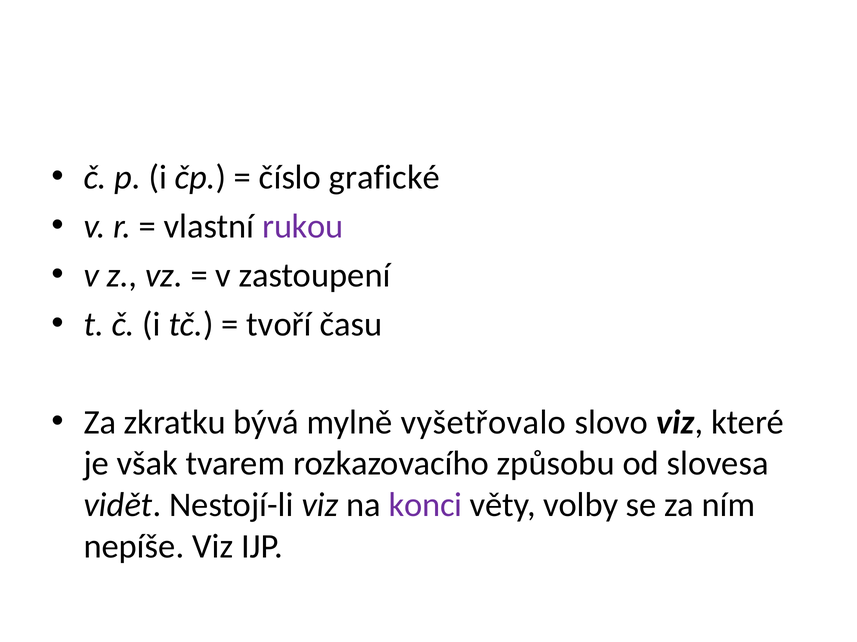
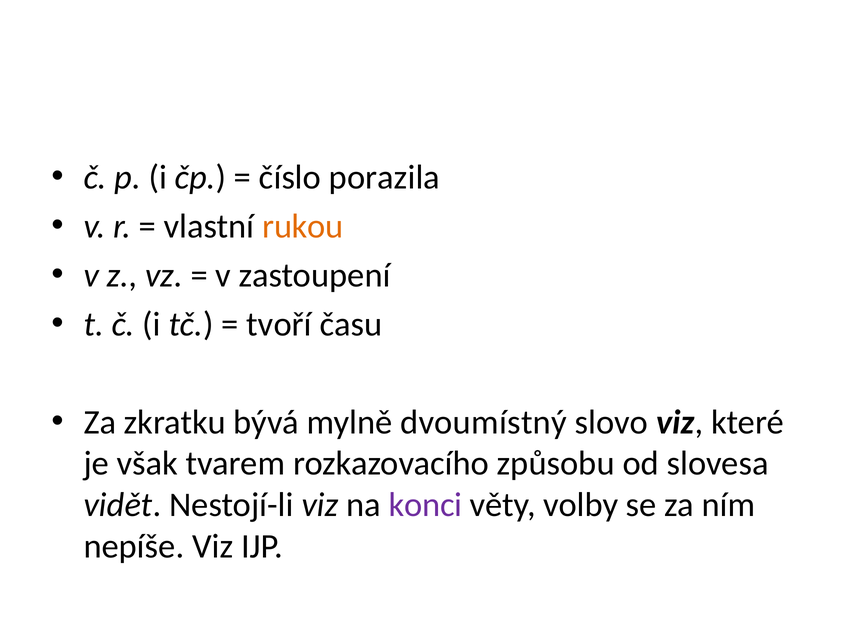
grafické: grafické -> porazila (384, 177)
rukou colour: purple -> orange (303, 226)
vyšetřovalo: vyšetřovalo -> dvoumístný (484, 423)
